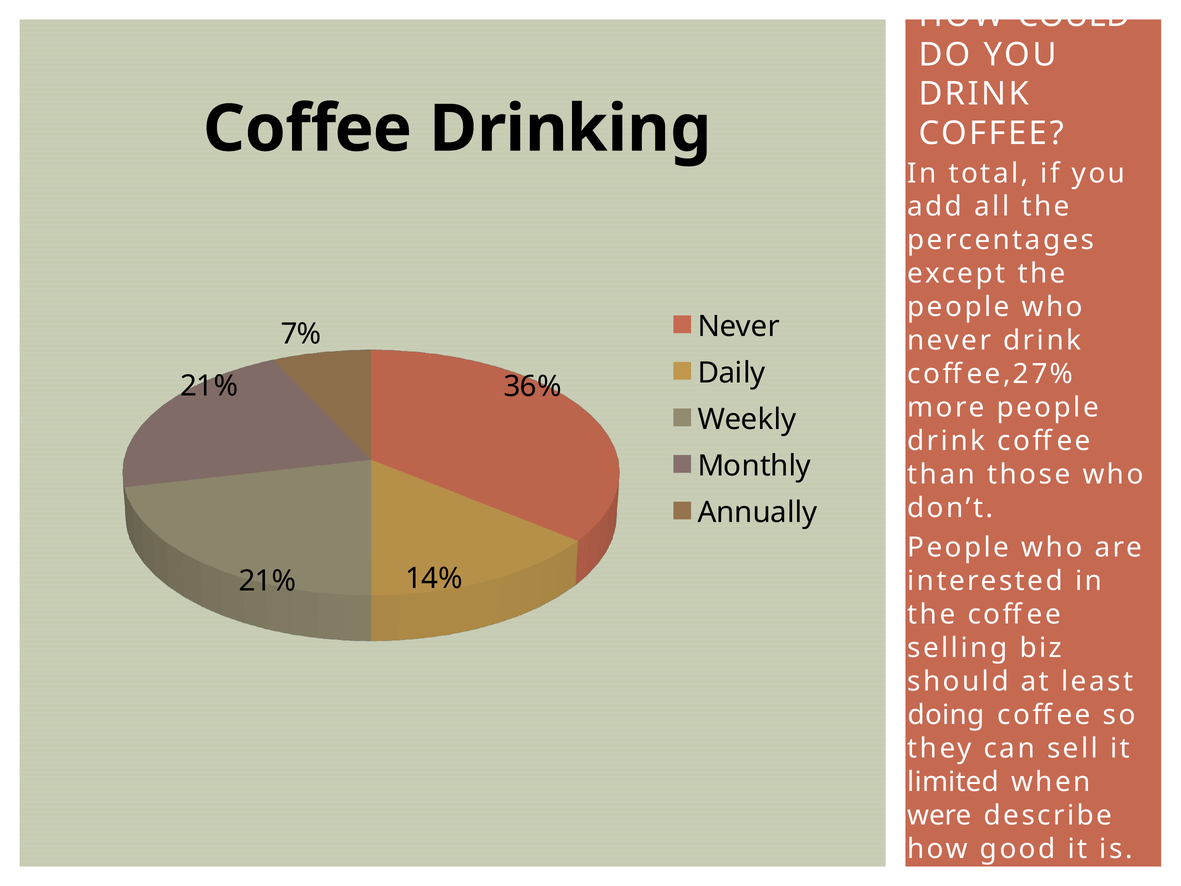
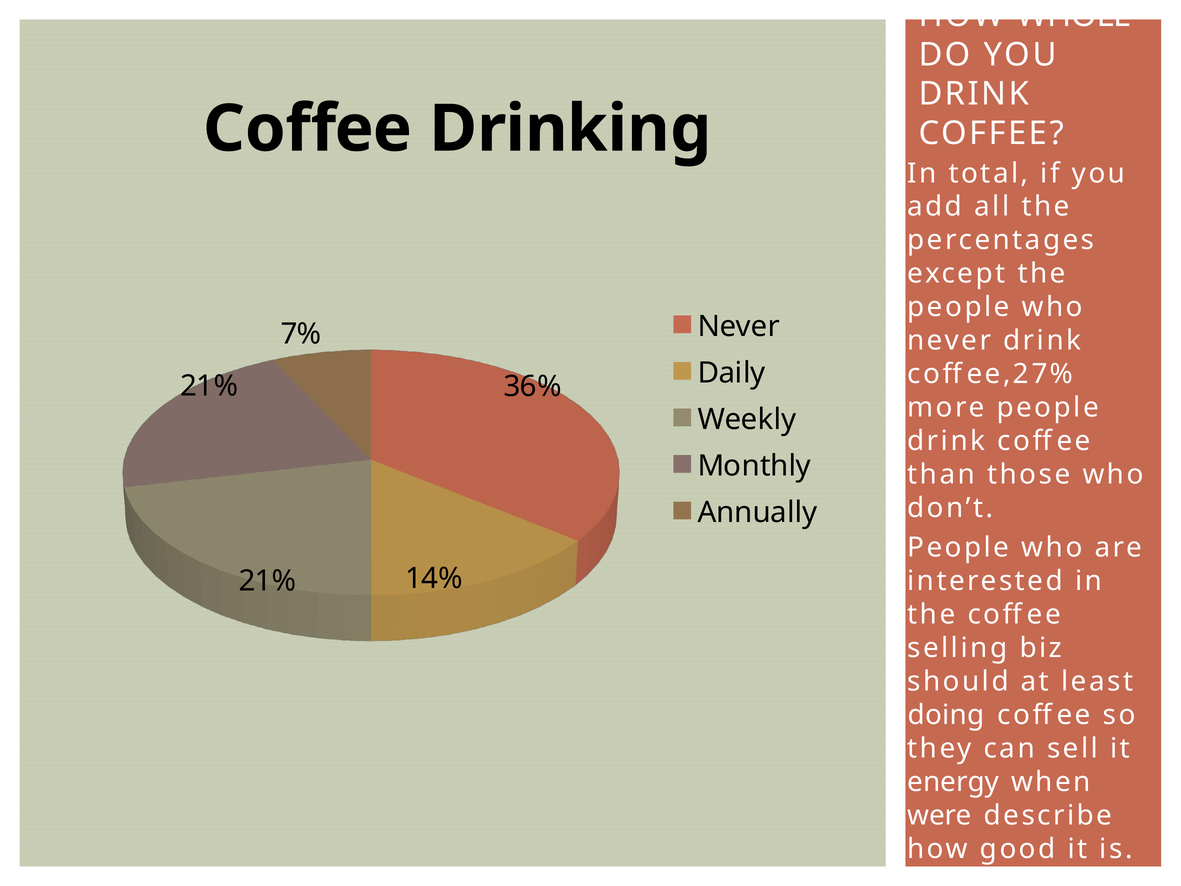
COULD: COULD -> WHOLE (1074, 15)
limited: limited -> energy (953, 782)
